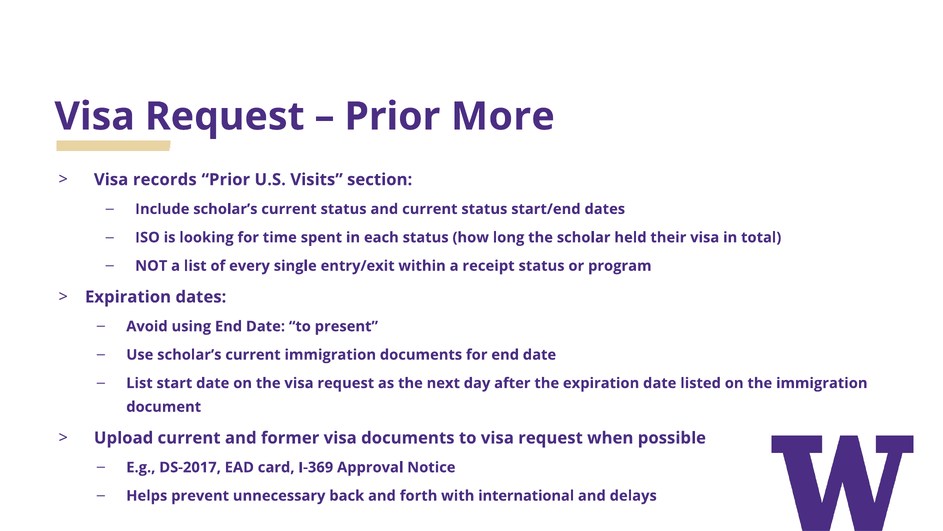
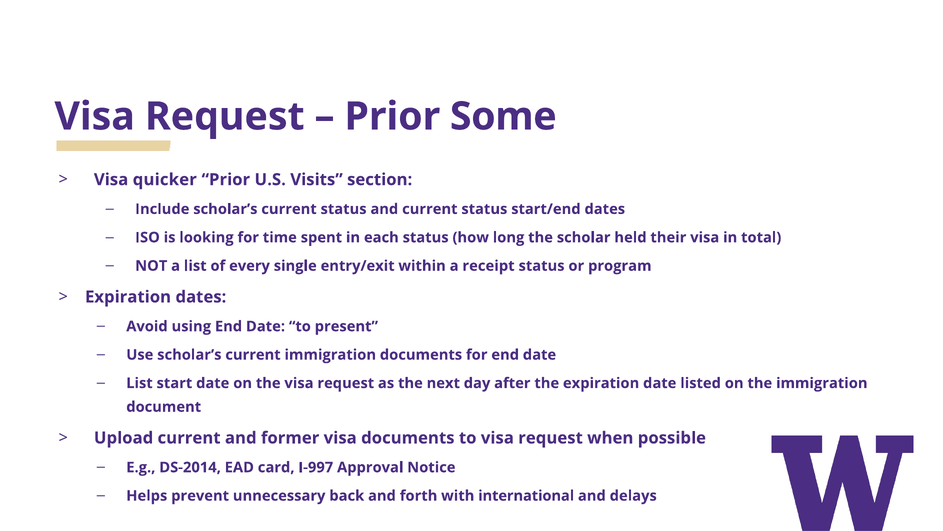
More: More -> Some (503, 116)
records: records -> quicker (165, 179)
DS-2017: DS-2017 -> DS-2014 (190, 467)
I-369: I-369 -> I-997 (316, 467)
